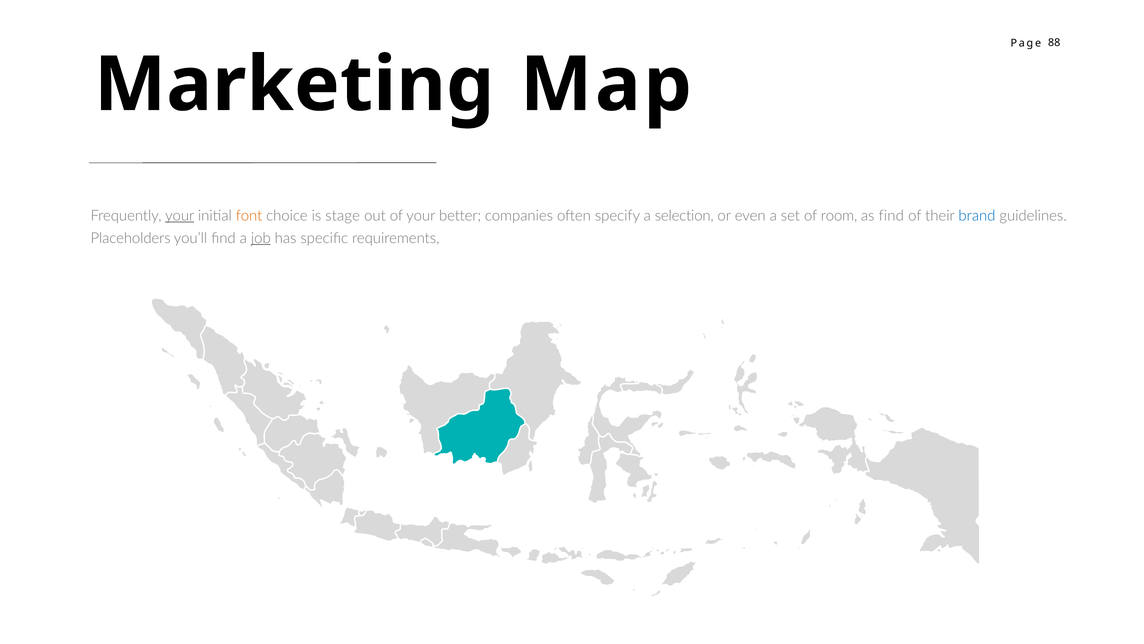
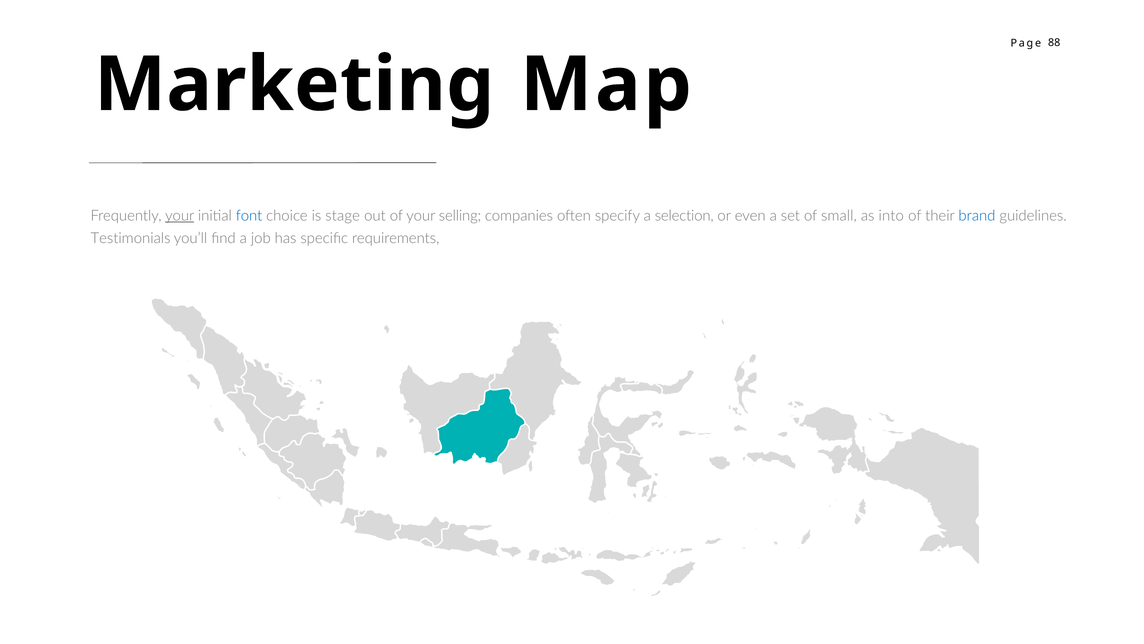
font colour: orange -> blue (249, 215)
better: better -> selling (460, 215)
room: room -> small (839, 215)
as find: find -> into (891, 215)
Placeholders: Placeholders -> Testimonials (131, 238)
job underline: present -> none (261, 238)
